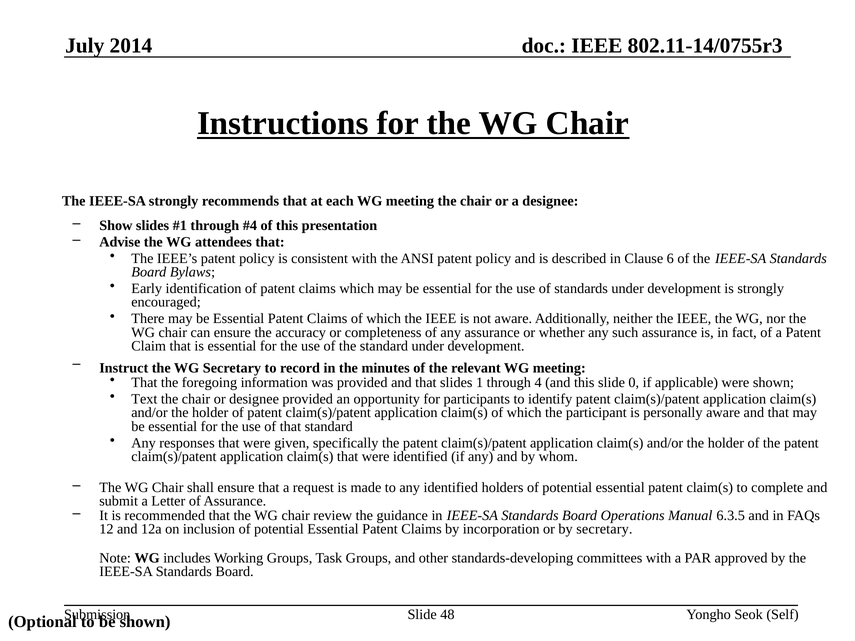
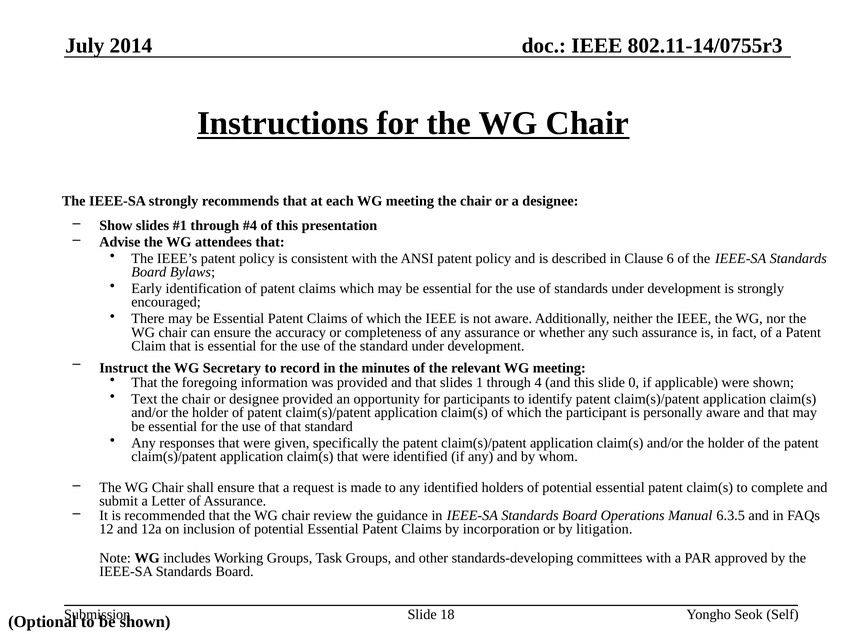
by secretary: secretary -> litigation (604, 529)
48: 48 -> 18 (447, 615)
